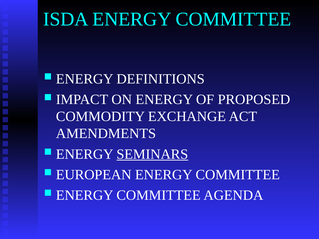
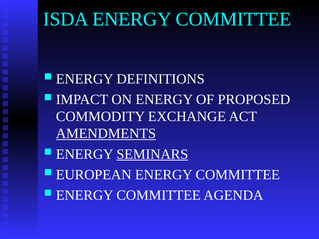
AMENDMENTS underline: none -> present (106, 134)
